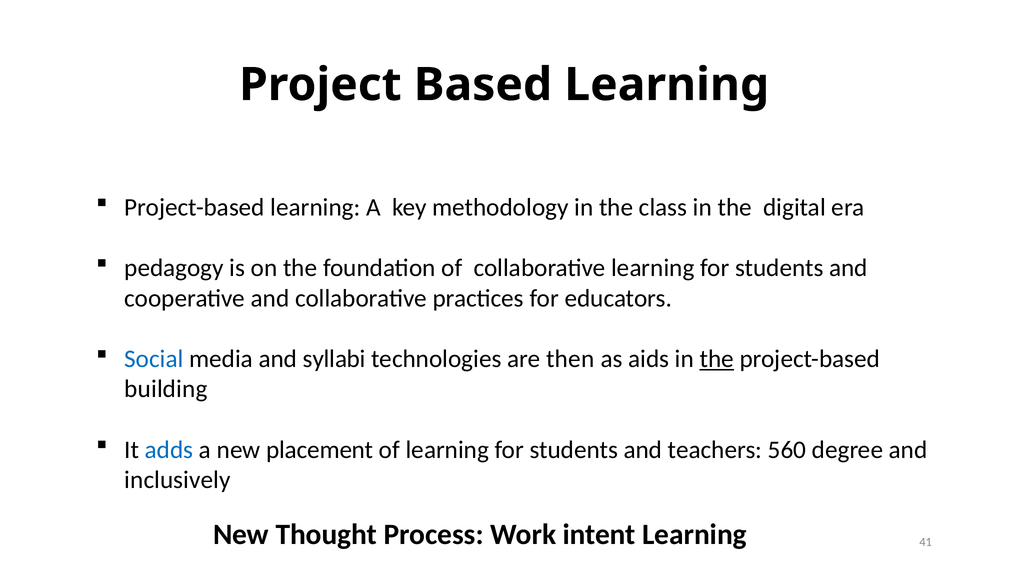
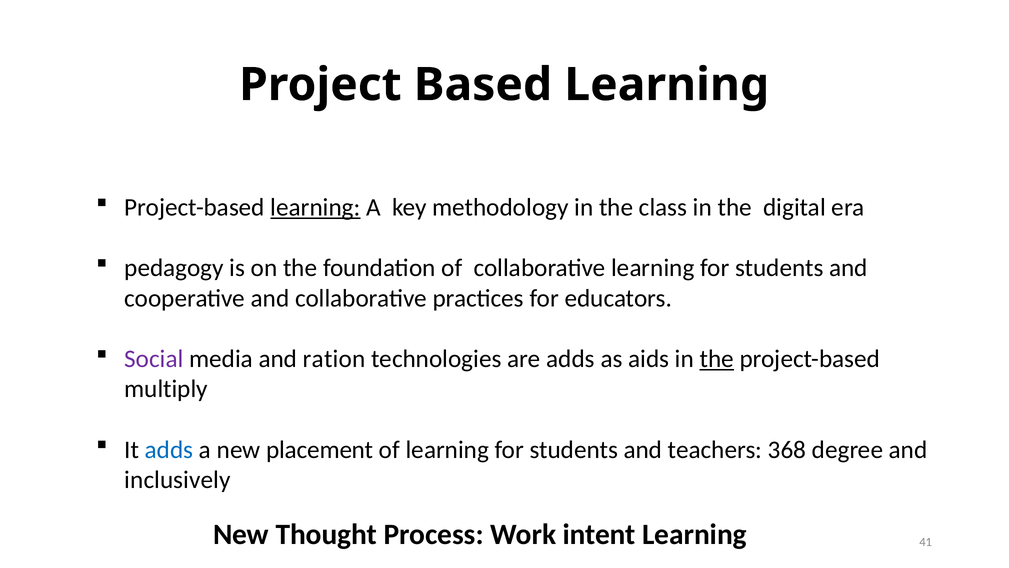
learning underline: none -> present (315, 207)
Social colour: blue -> purple (154, 359)
syllabi: syllabi -> ration (334, 359)
are then: then -> adds (570, 359)
building: building -> multiply (166, 389)
560: 560 -> 368 (787, 449)
